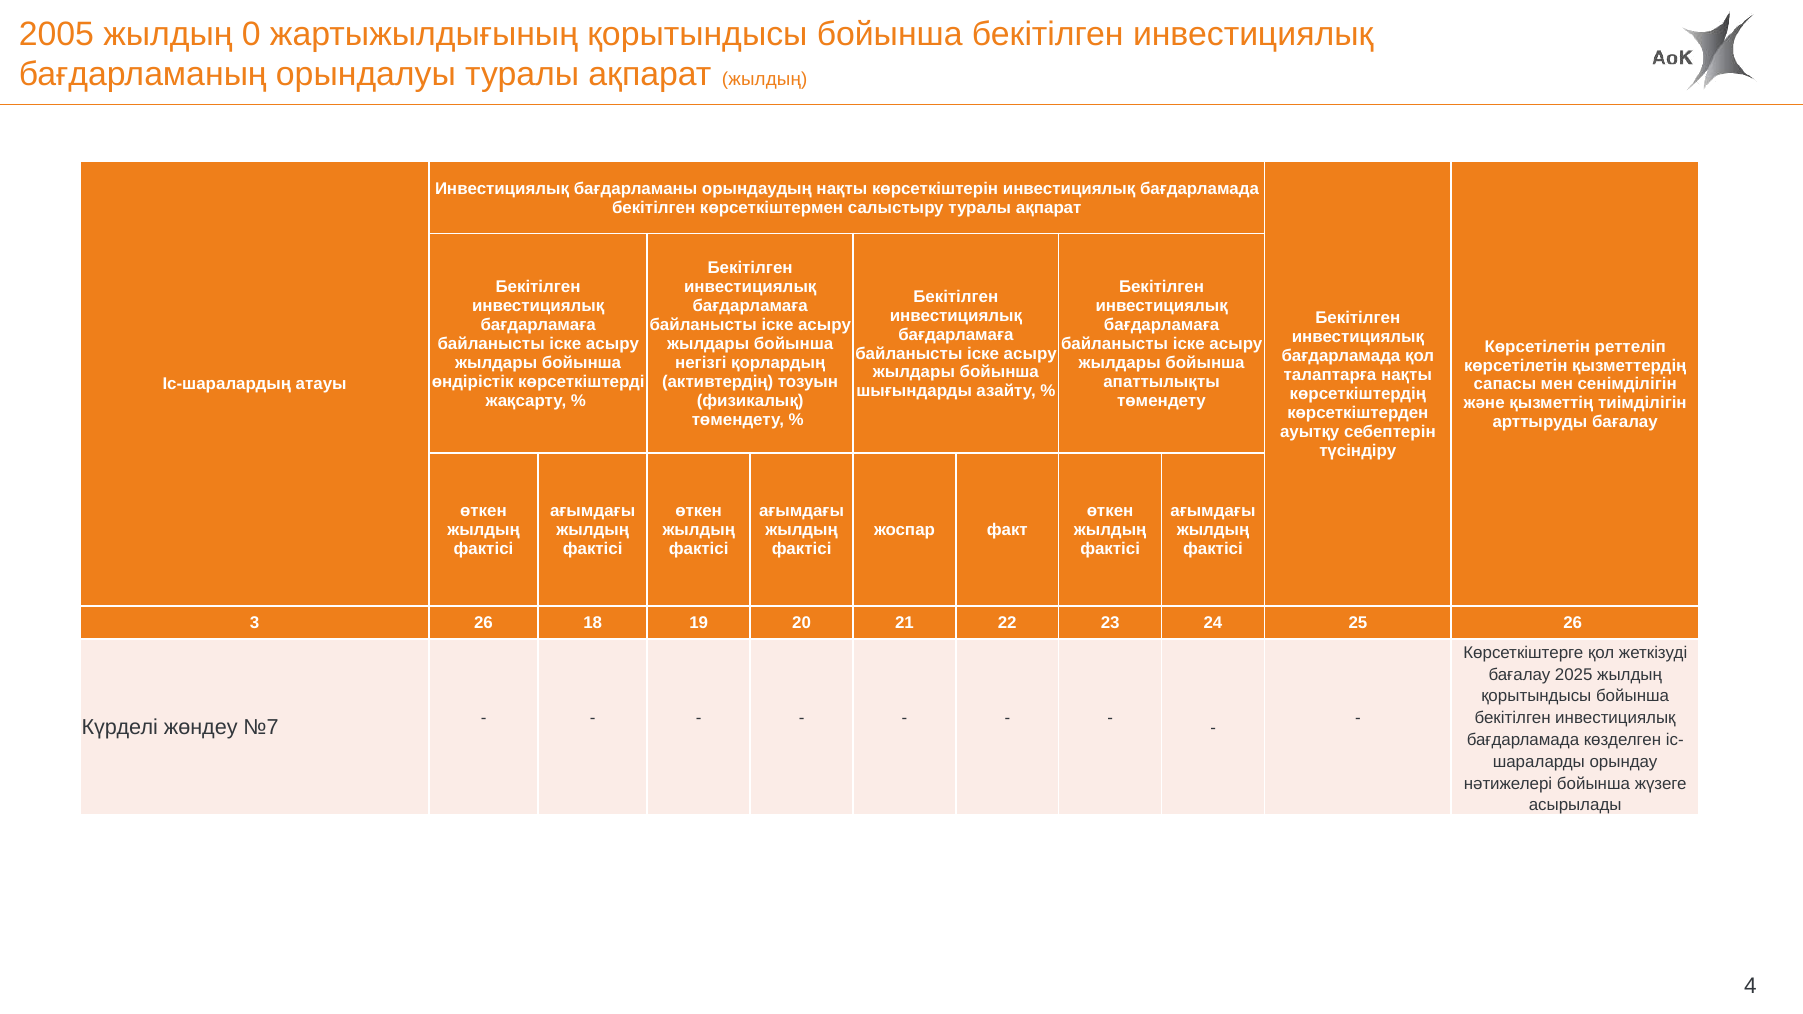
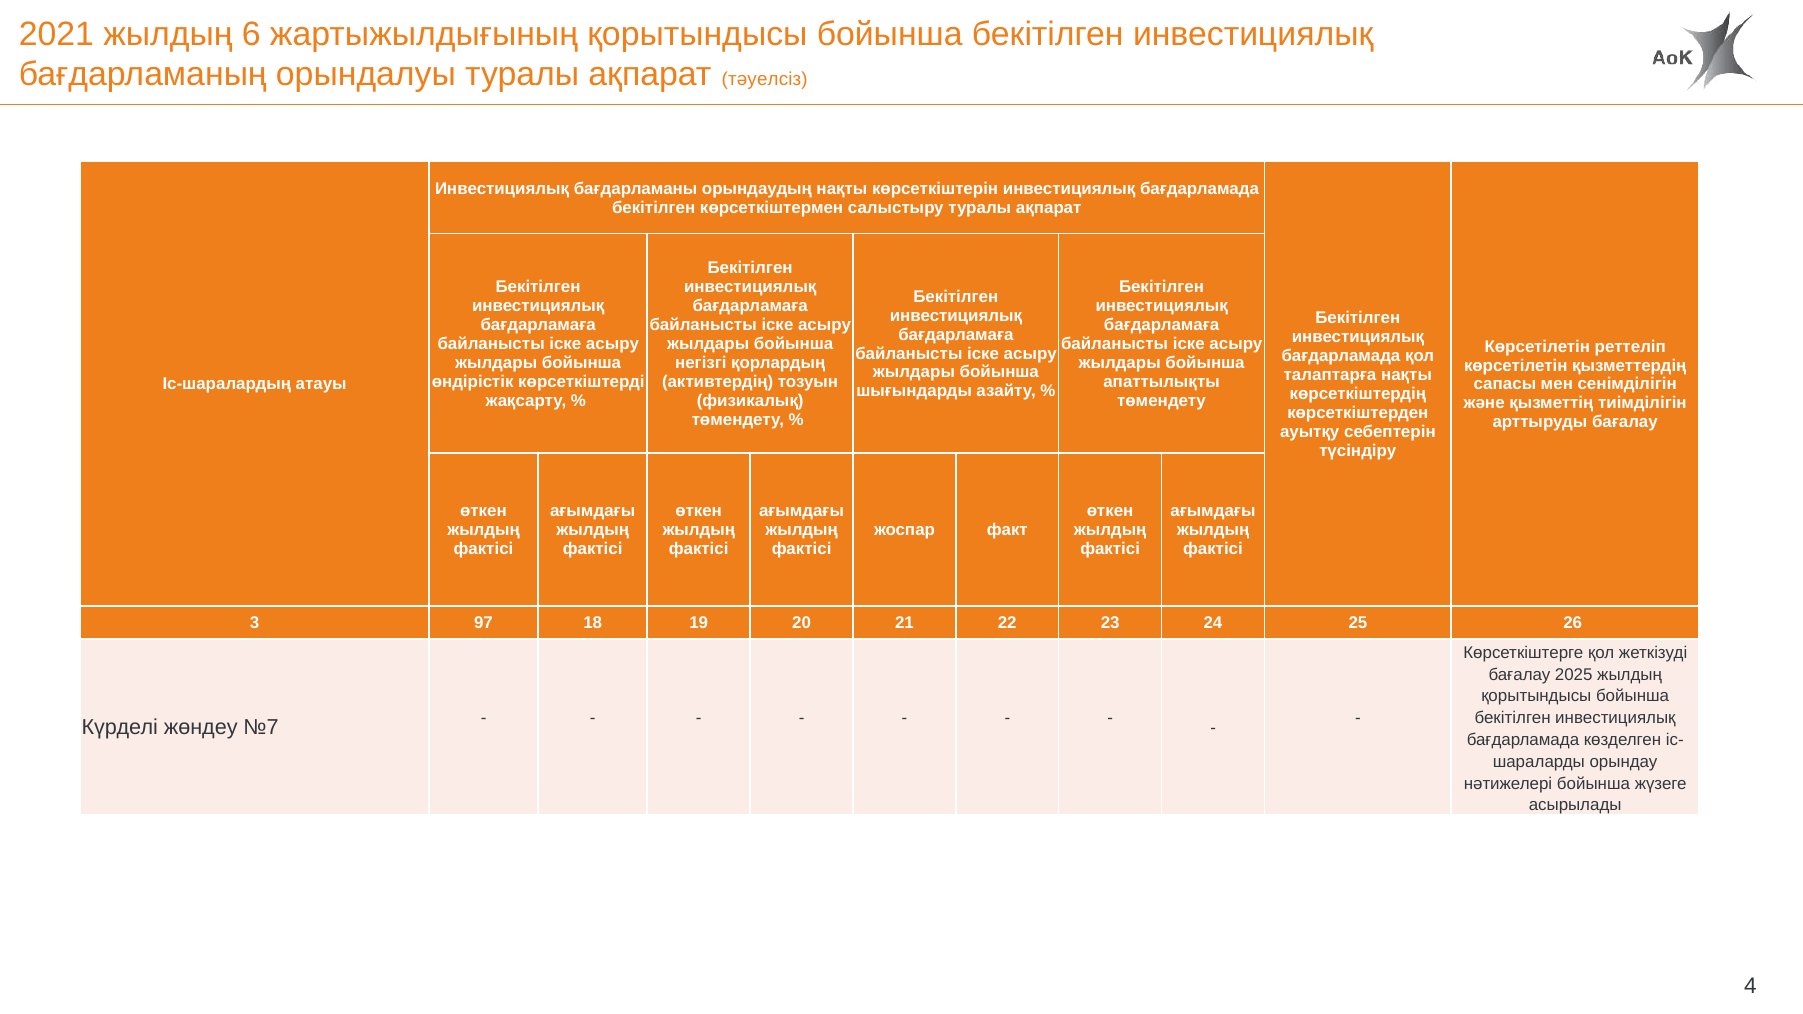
2005: 2005 -> 2021 (56, 34)
0: 0 -> 6 (251, 34)
ақпарат жылдың: жылдың -> тәуелсіз (765, 80)
3 26: 26 -> 97 (484, 623)
